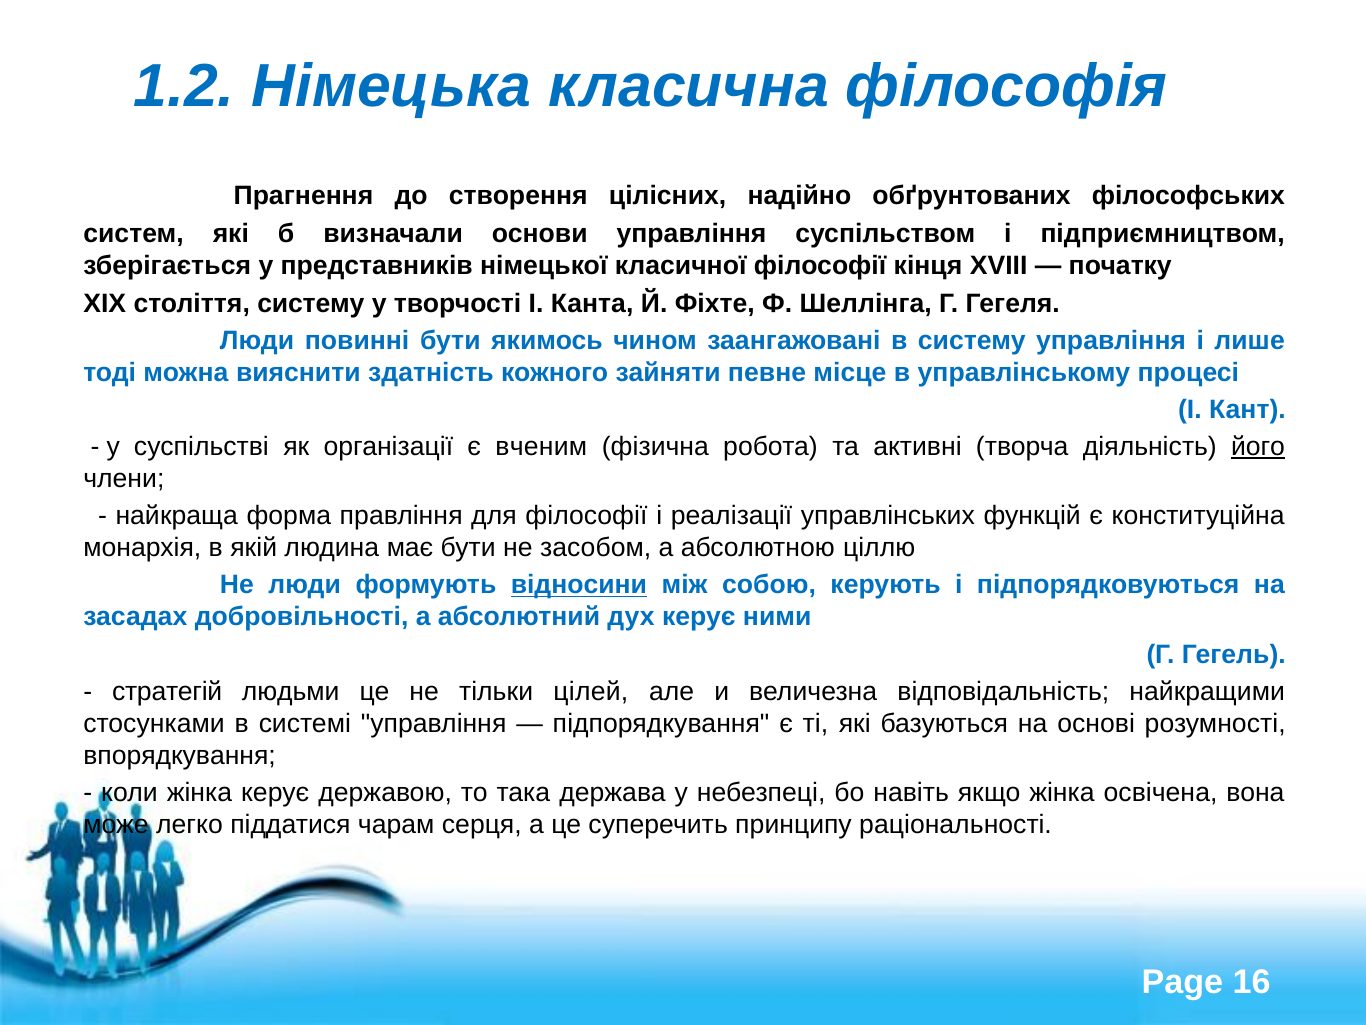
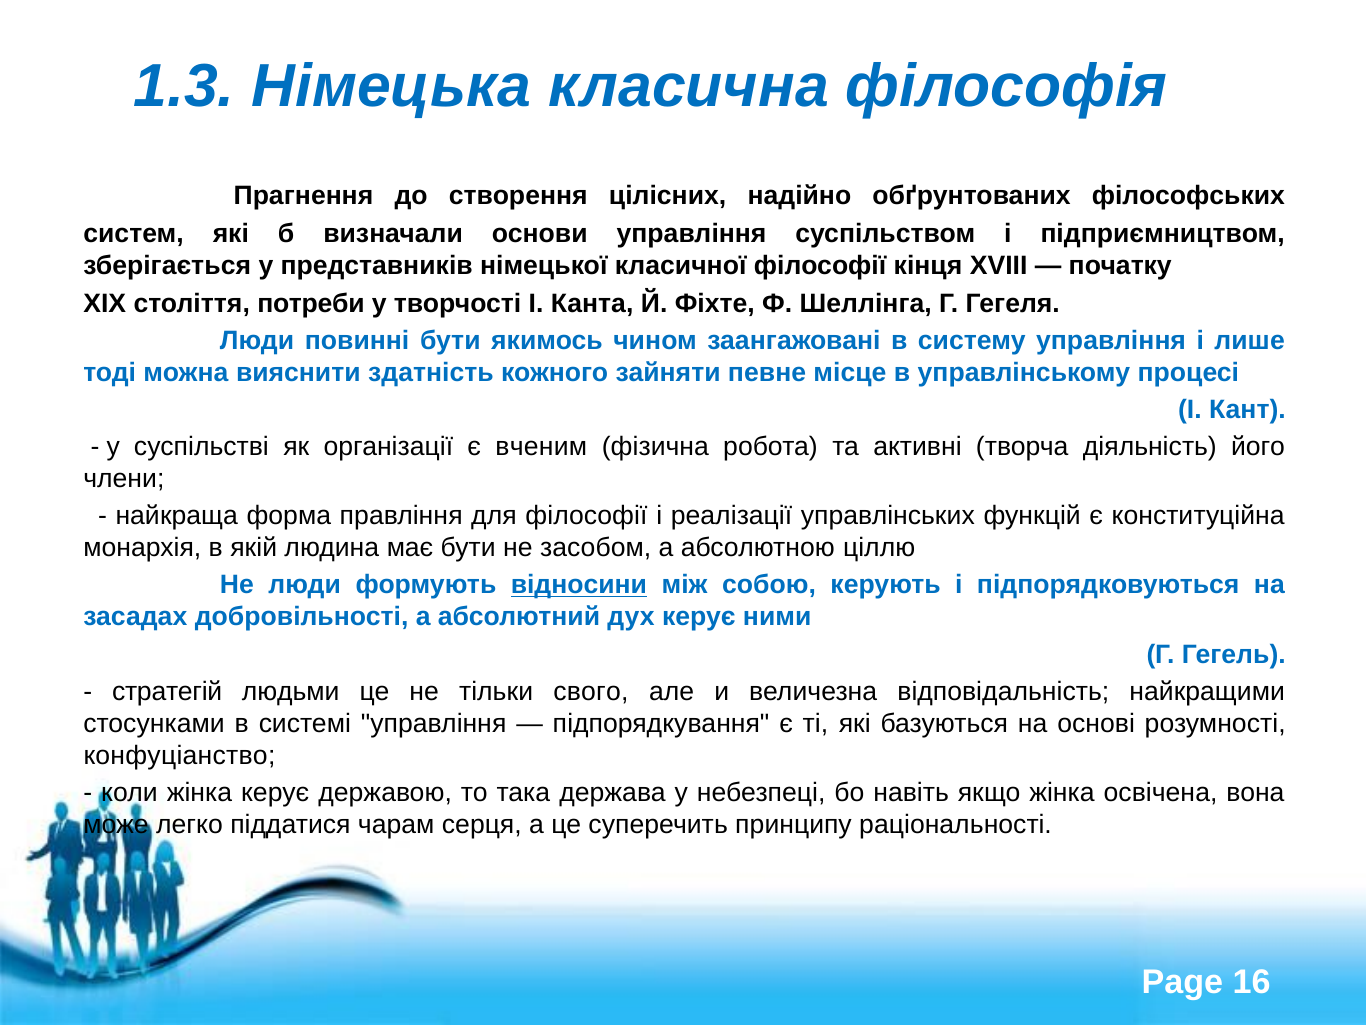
1.2: 1.2 -> 1.3 (184, 86)
століття систему: систему -> потреби (311, 303)
його underline: present -> none (1258, 447)
цілей: цілей -> свого (591, 691)
впорядкування: впорядкування -> конфуціанство (179, 755)
